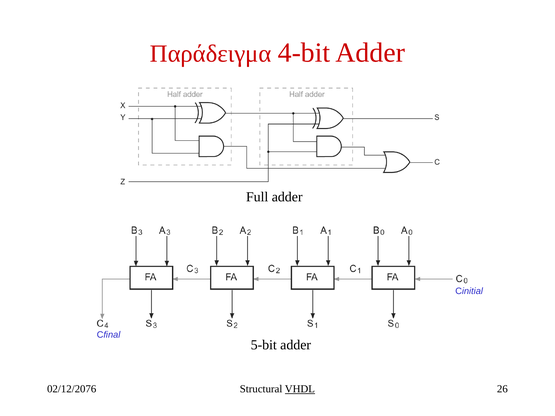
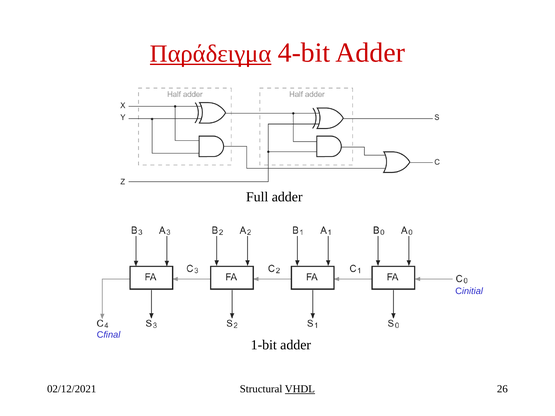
Παράδειγμα underline: none -> present (211, 54)
5-bit: 5-bit -> 1-bit (264, 345)
02/12/2076: 02/12/2076 -> 02/12/2021 (72, 389)
